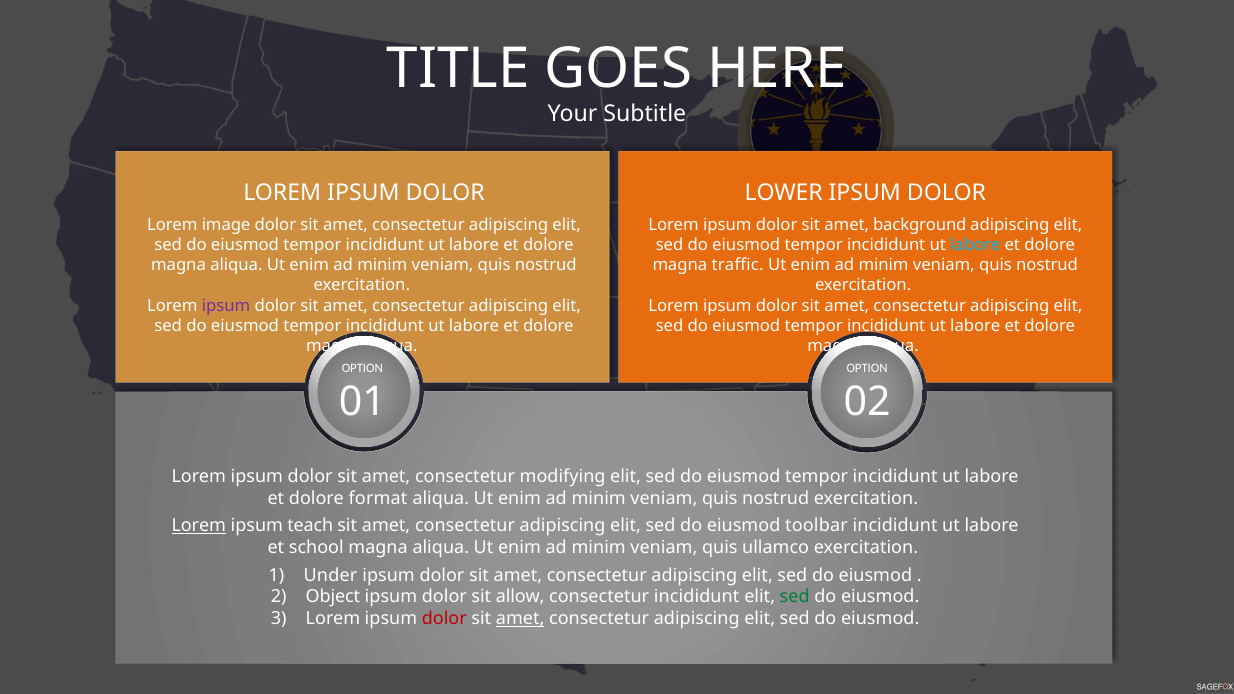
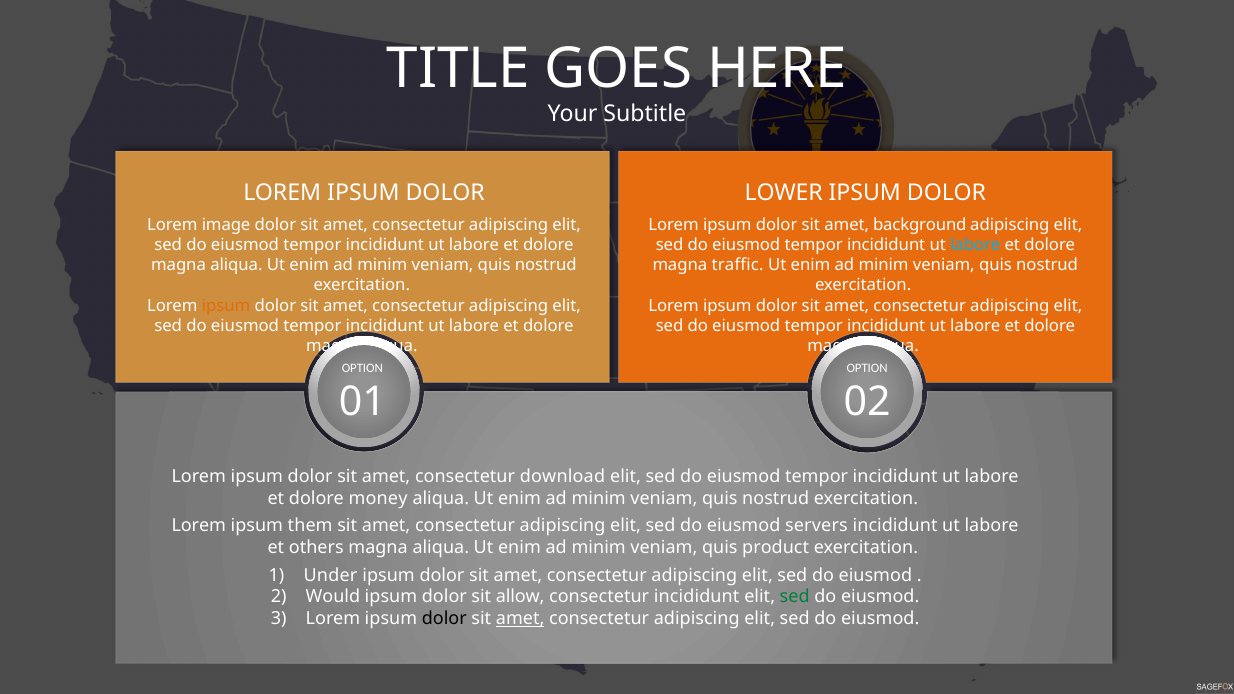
ipsum colour: purple -> orange (226, 306)
modifying: modifying -> download (562, 477)
format: format -> money (378, 498)
Lorem underline: present -> none (199, 526)
teach: teach -> them (310, 526)
toolbar: toolbar -> servers (816, 526)
school: school -> others (316, 548)
ullamco: ullamco -> product (776, 548)
Object: Object -> Would (333, 597)
dolor colour: red -> black (444, 619)
